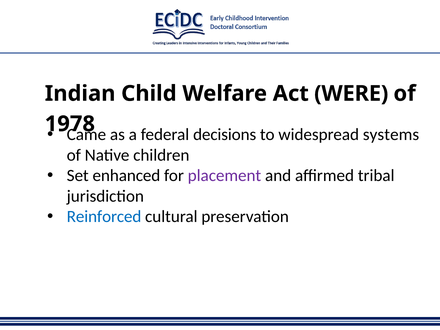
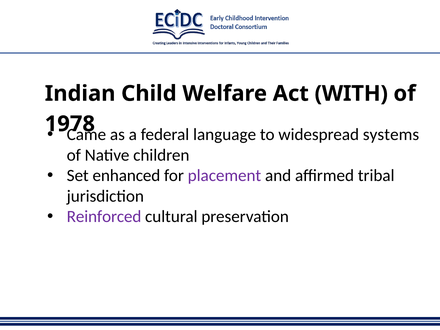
WERE: WERE -> WITH (351, 94)
decisions: decisions -> language (225, 135)
Reinforced colour: blue -> purple (104, 217)
